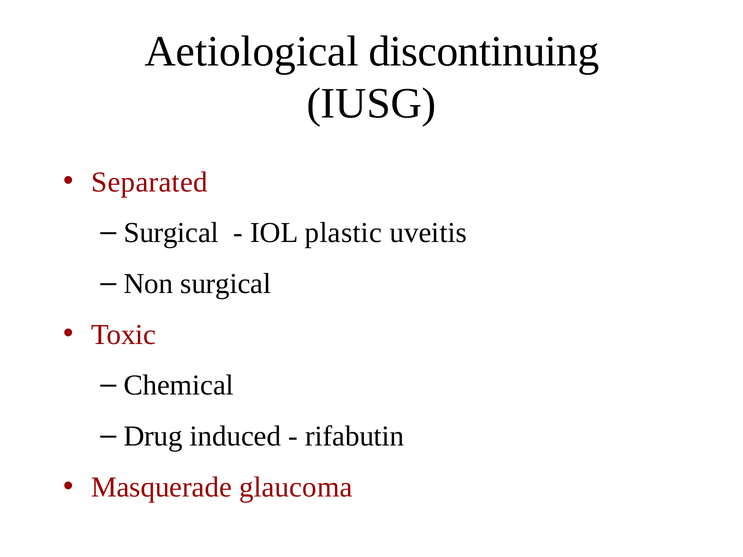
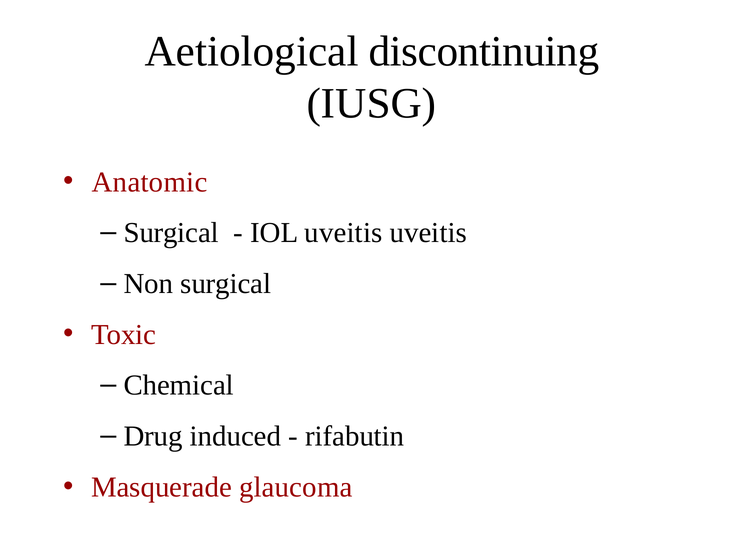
Separated: Separated -> Anatomic (150, 182)
IOL plastic: plastic -> uveitis (343, 233)
